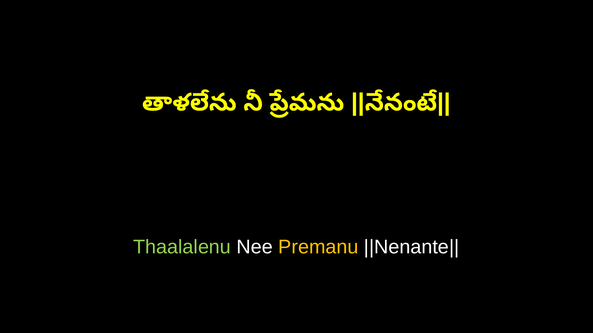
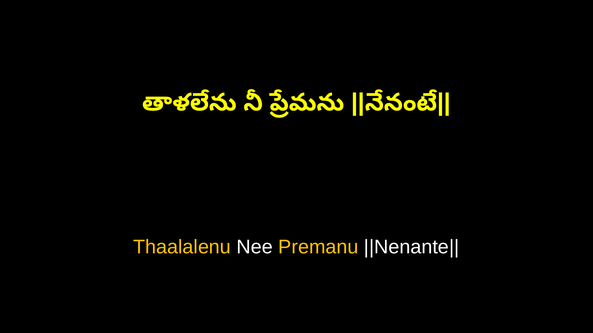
Thaalalenu colour: light green -> yellow (182, 247)
